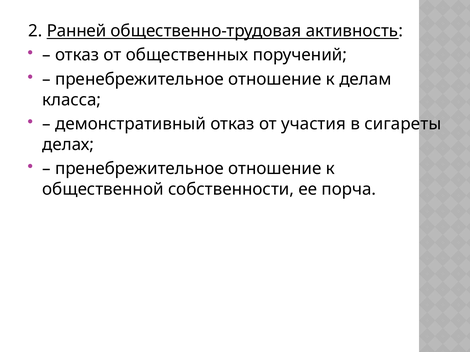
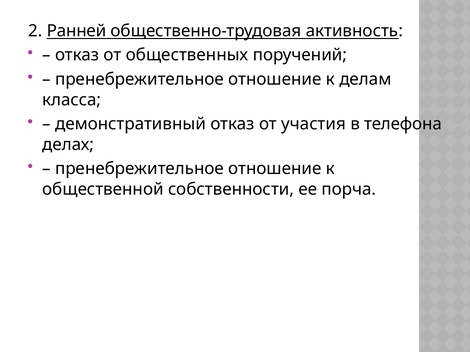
сигареты: сигареты -> телефона (403, 124)
